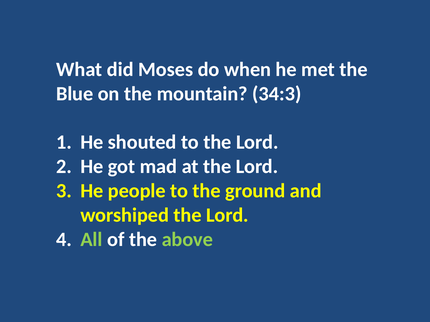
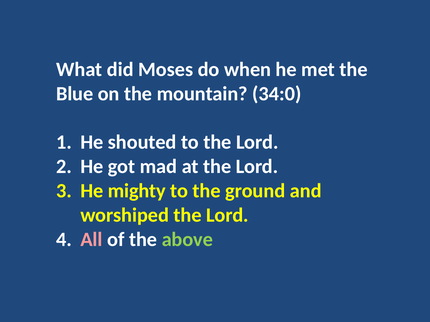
34:3: 34:3 -> 34:0 (277, 94)
people: people -> mighty (137, 191)
All colour: light green -> pink (91, 240)
